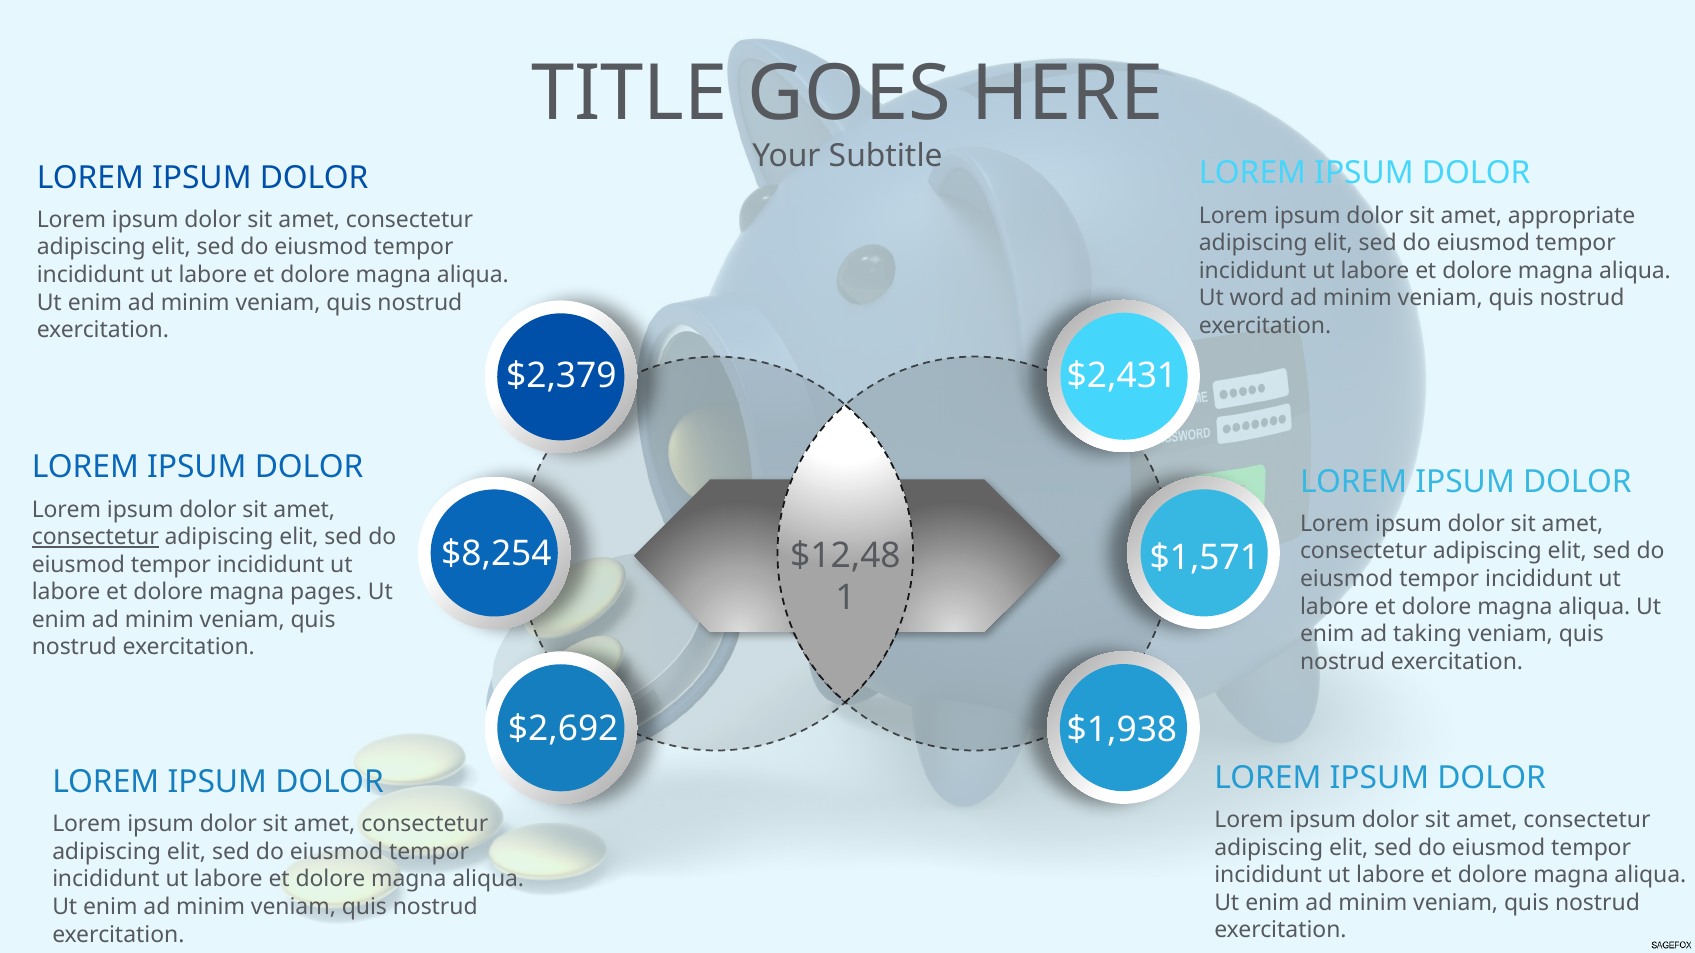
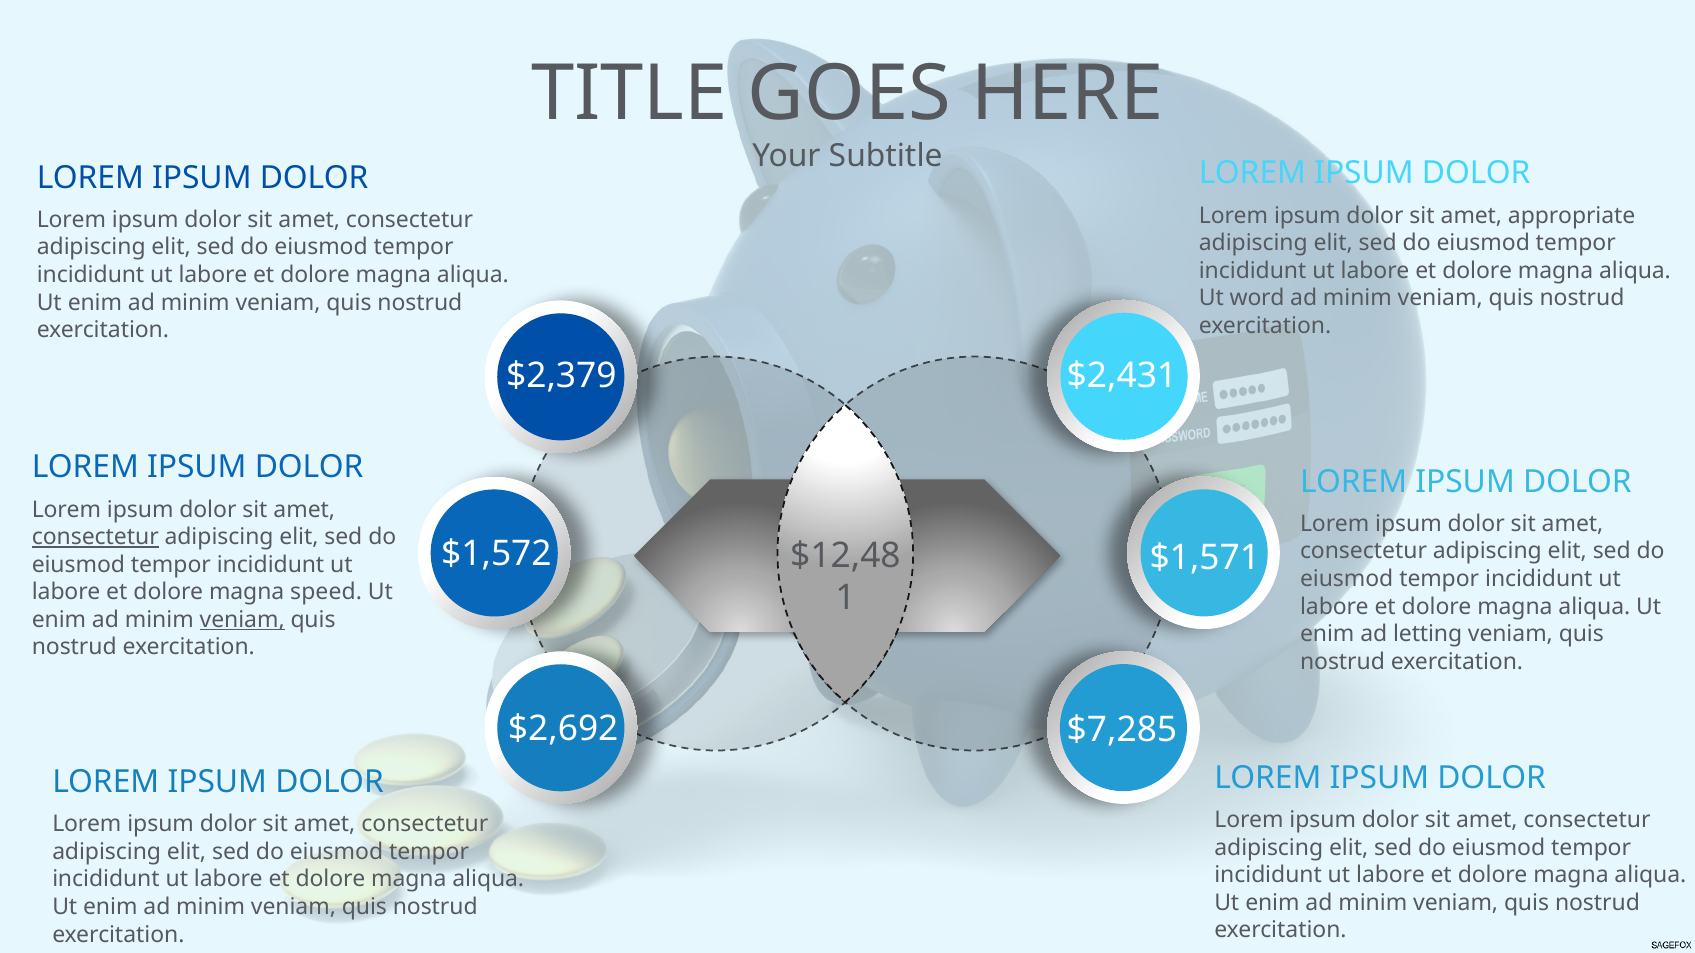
$8,254: $8,254 -> $1,572 (496, 555)
pages: pages -> speed (326, 592)
veniam underline: none -> present (242, 620)
taking: taking -> letting (1428, 634)
$1,938: $1,938 -> $7,285 (1122, 730)
